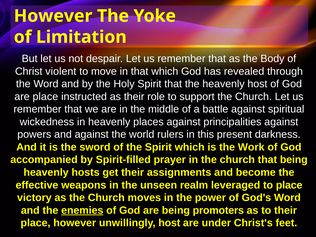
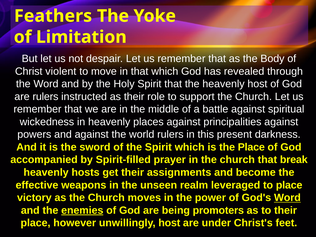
However: However -> Feathers (53, 16)
are place: place -> rulers (45, 97)
the Work: Work -> Place (251, 147)
that being: being -> break (294, 160)
Word underline: none -> present (287, 198)
